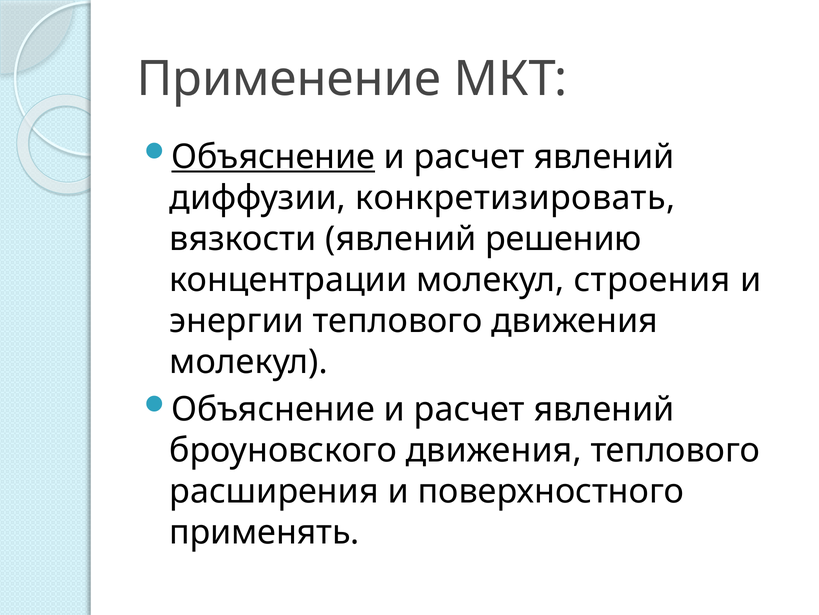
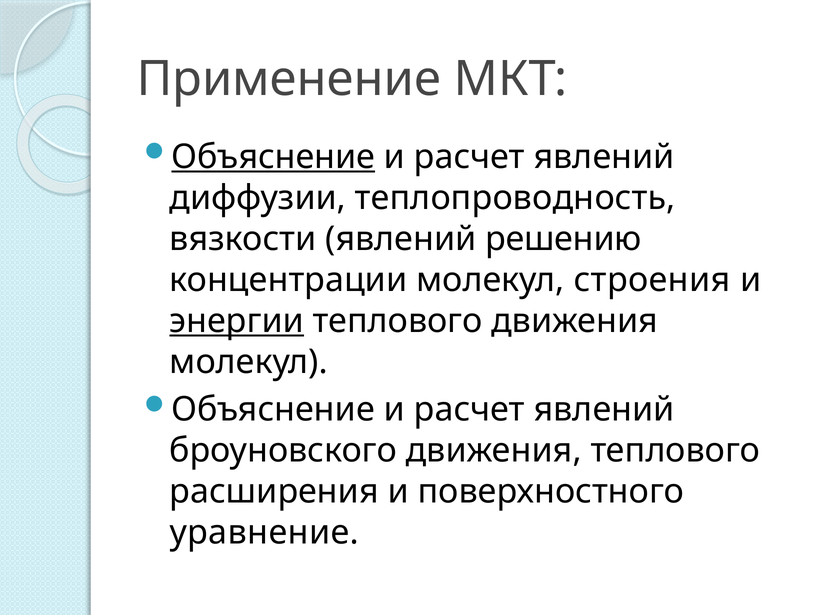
конкретизировать: конкретизировать -> теплопроводность (515, 198)
энергии underline: none -> present (237, 320)
применять: применять -> уравнение (264, 532)
